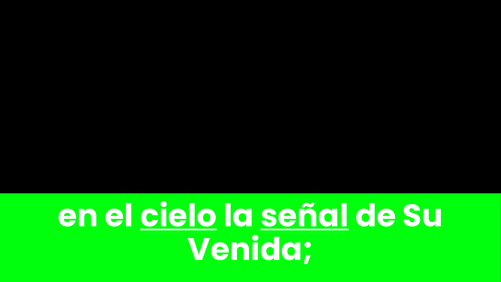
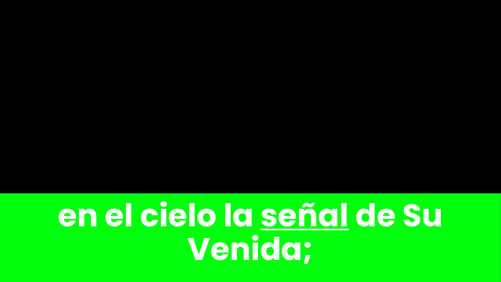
cielo underline: present -> none (178, 216)
